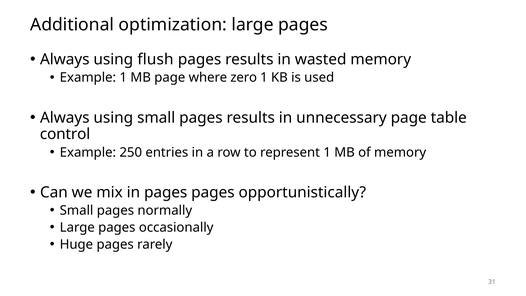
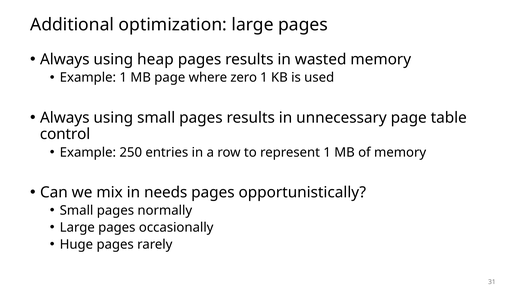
flush: flush -> heap (155, 59)
in pages: pages -> needs (166, 192)
